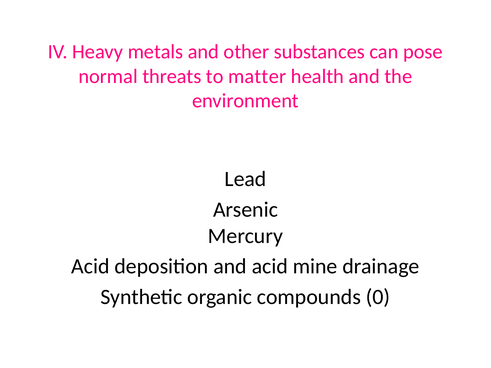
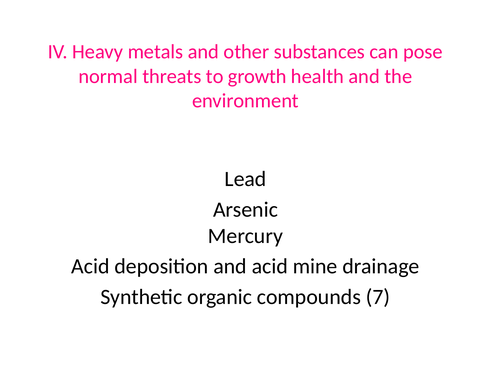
matter: matter -> growth (257, 76)
0: 0 -> 7 (378, 297)
